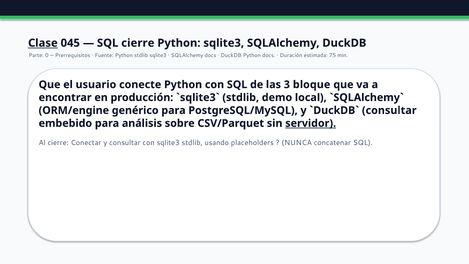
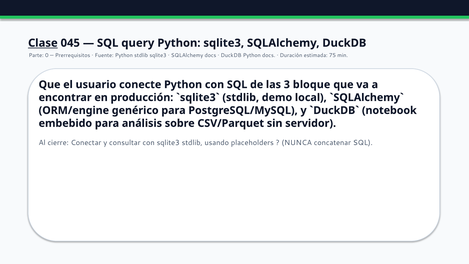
SQL cierre: cierre -> query (138, 43)
consultar: consultar -> notebook (389, 110)
servidor underline: present -> none (311, 123)
